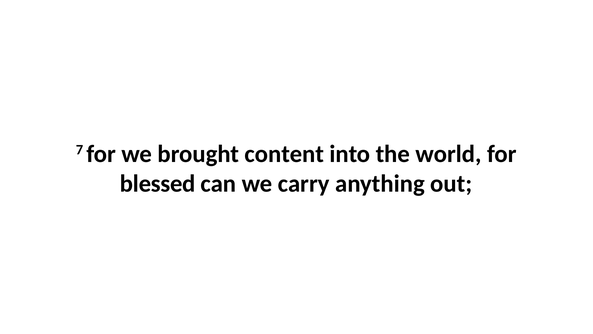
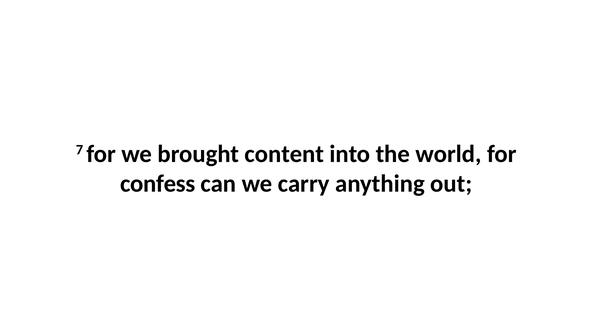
blessed: blessed -> confess (158, 183)
